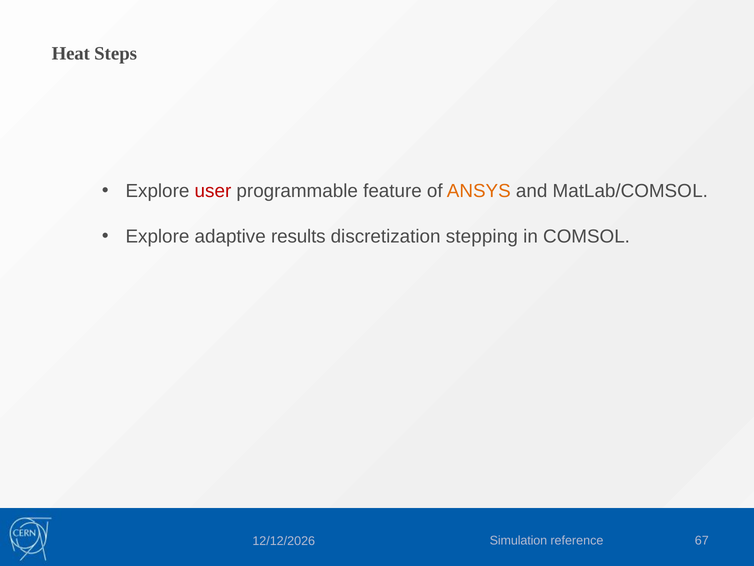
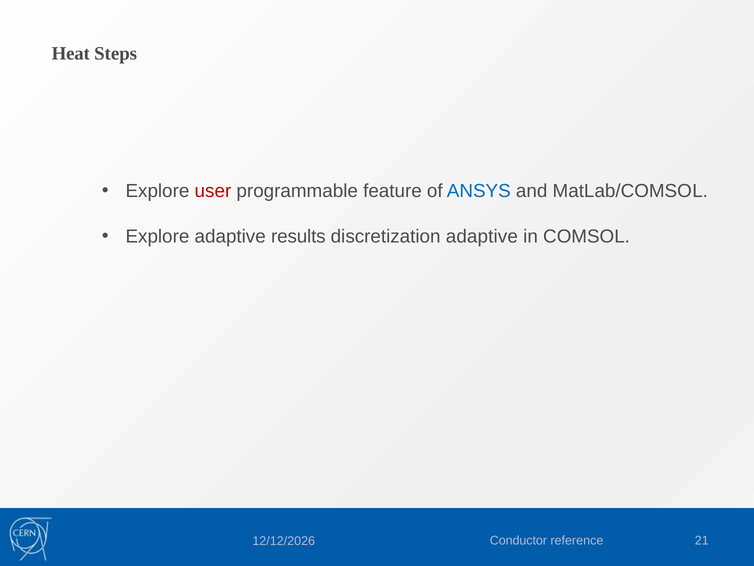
ANSYS colour: orange -> blue (479, 191)
discretization stepping: stepping -> adaptive (482, 236)
Simulation: Simulation -> Conductor (518, 540)
67: 67 -> 21 (702, 540)
